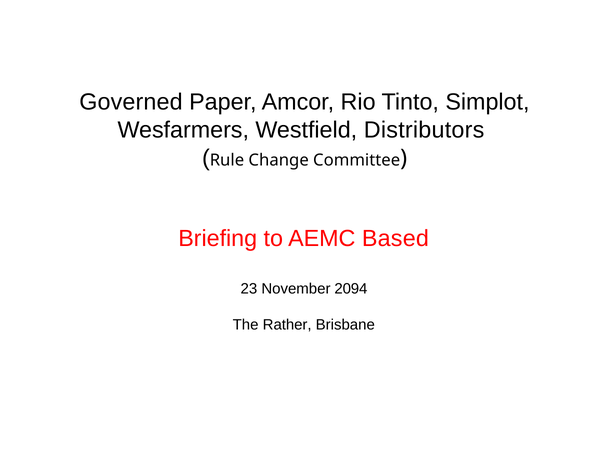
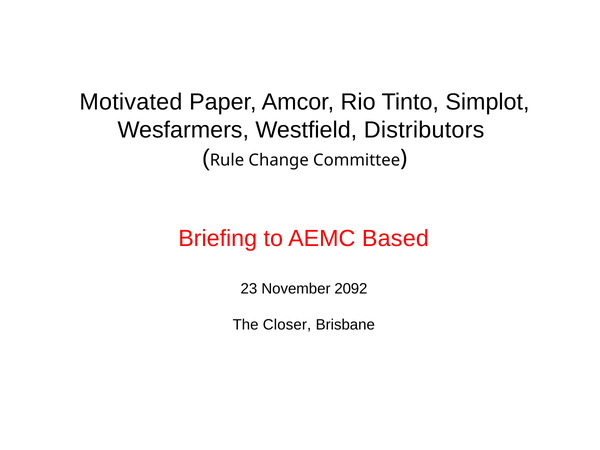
Governed: Governed -> Motivated (131, 102)
2094: 2094 -> 2092 (351, 289)
Rather: Rather -> Closer (287, 325)
